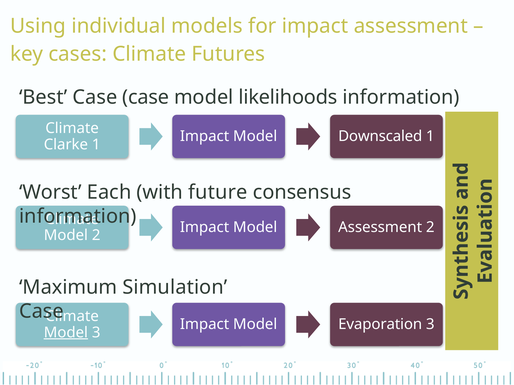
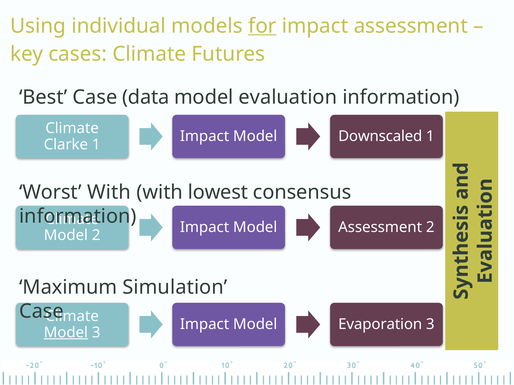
for underline: none -> present (262, 26)
Case case: case -> data (146, 97)
likelihoods: likelihoods -> evaluation (288, 97)
Worst Each: Each -> With (109, 192)
future: future -> lowest (218, 192)
